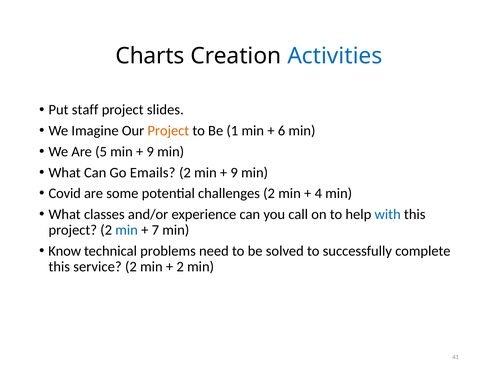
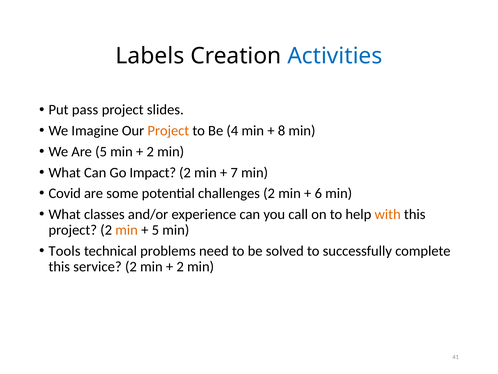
Charts: Charts -> Labels (150, 56)
staff: staff -> pass (85, 110)
1: 1 -> 4 (232, 131)
6: 6 -> 8 (282, 131)
9: 9 -> 2 (150, 151)
Emails: Emails -> Impact (153, 172)
9: 9 -> 7 (234, 172)
4: 4 -> 6 (318, 193)
with colour: blue -> orange (388, 214)
min colour: blue -> orange (127, 230)
7: 7 -> 5 (155, 230)
Know: Know -> Tools (65, 251)
